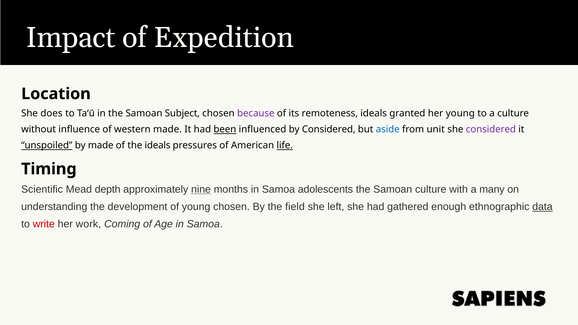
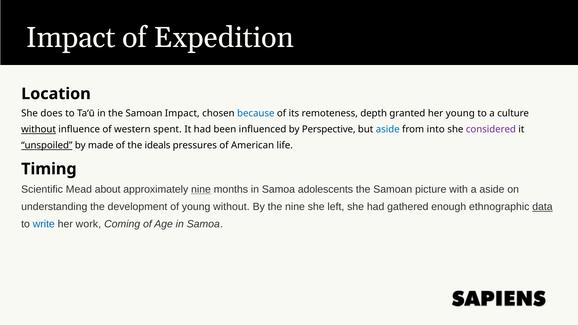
Samoan Subject: Subject -> Impact (182, 113)
because colour: purple -> blue (256, 113)
remoteness ideals: ideals -> depth (374, 113)
without underline: none -> present (39, 129)
western made: made -> spent (167, 129)
been underline: present -> none (225, 129)
by Considered: Considered -> Perspective (329, 129)
unit: unit -> into (436, 129)
life underline: present -> none (285, 146)
depth: depth -> about (108, 189)
Samoan culture: culture -> picture (431, 189)
a many: many -> aside (492, 189)
young chosen: chosen -> without (231, 207)
the field: field -> nine (295, 207)
write colour: red -> blue (44, 224)
